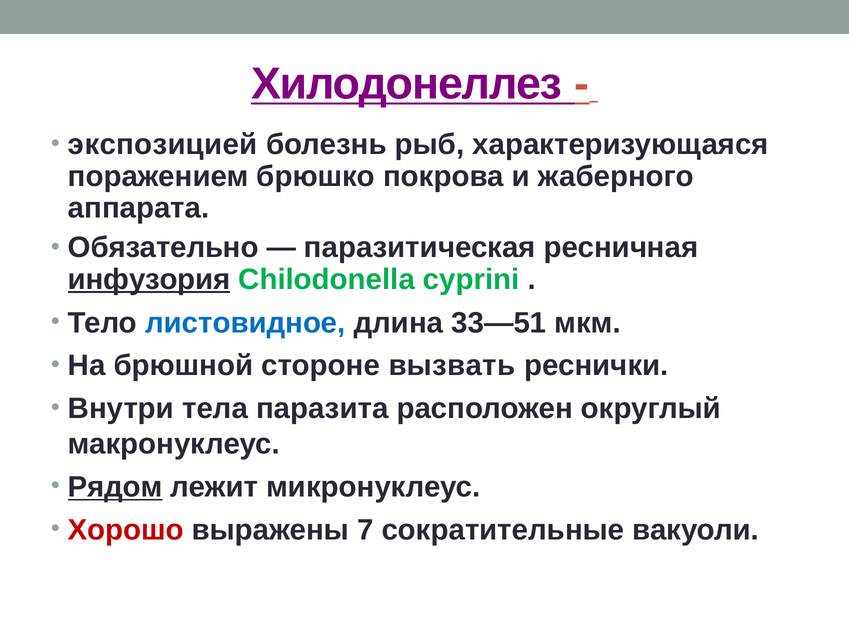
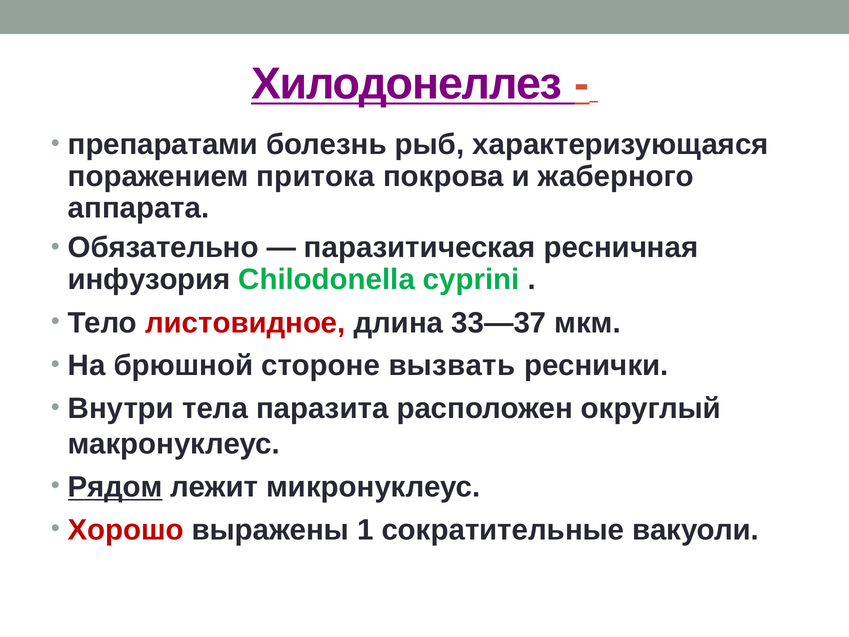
экспозицией: экспозицией -> препаратами (163, 144)
брюшко: брюшко -> притока (316, 176)
инфузория underline: present -> none (149, 279)
листовидное colour: blue -> red (245, 323)
33—51: 33—51 -> 33—37 (499, 323)
7: 7 -> 1 (365, 530)
